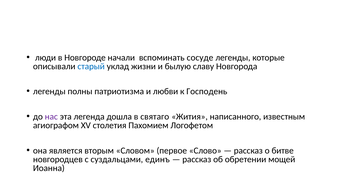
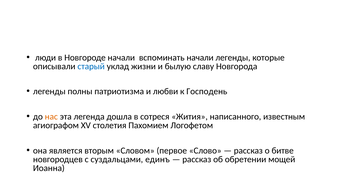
вспоминать сосуде: сосуде -> начали (200, 57)
нас colour: purple -> orange (51, 116)
святаго: святаго -> сотреся (155, 116)
